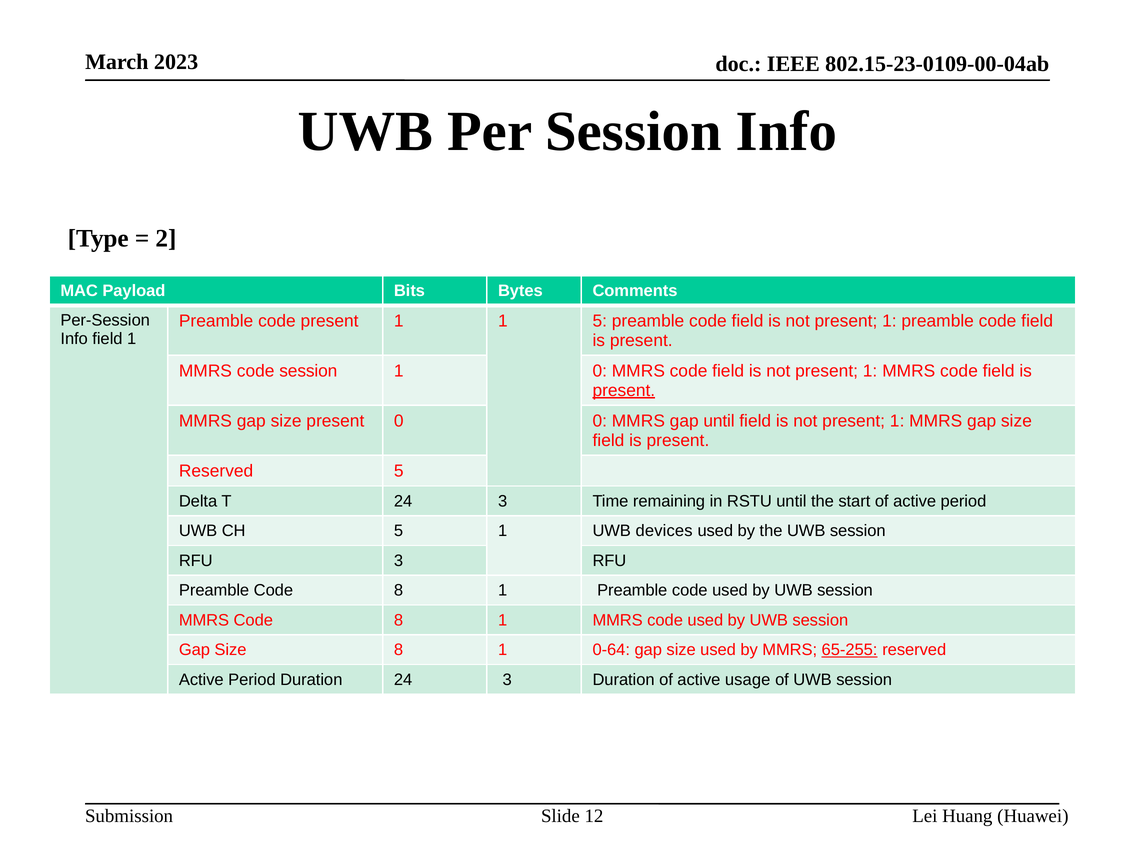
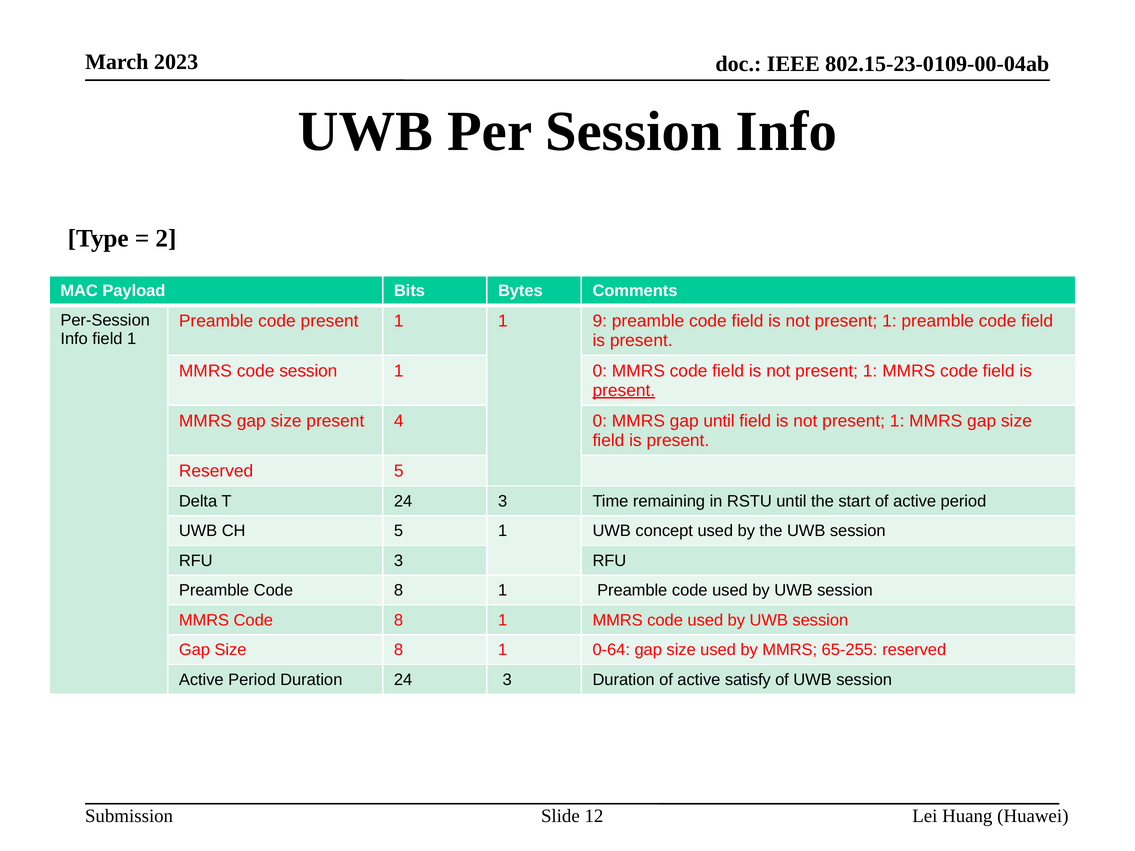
1 5: 5 -> 9 (600, 321)
present 0: 0 -> 4 (399, 421)
devices: devices -> concept (664, 531)
65-255 underline: present -> none (850, 650)
usage: usage -> satisfy (748, 680)
